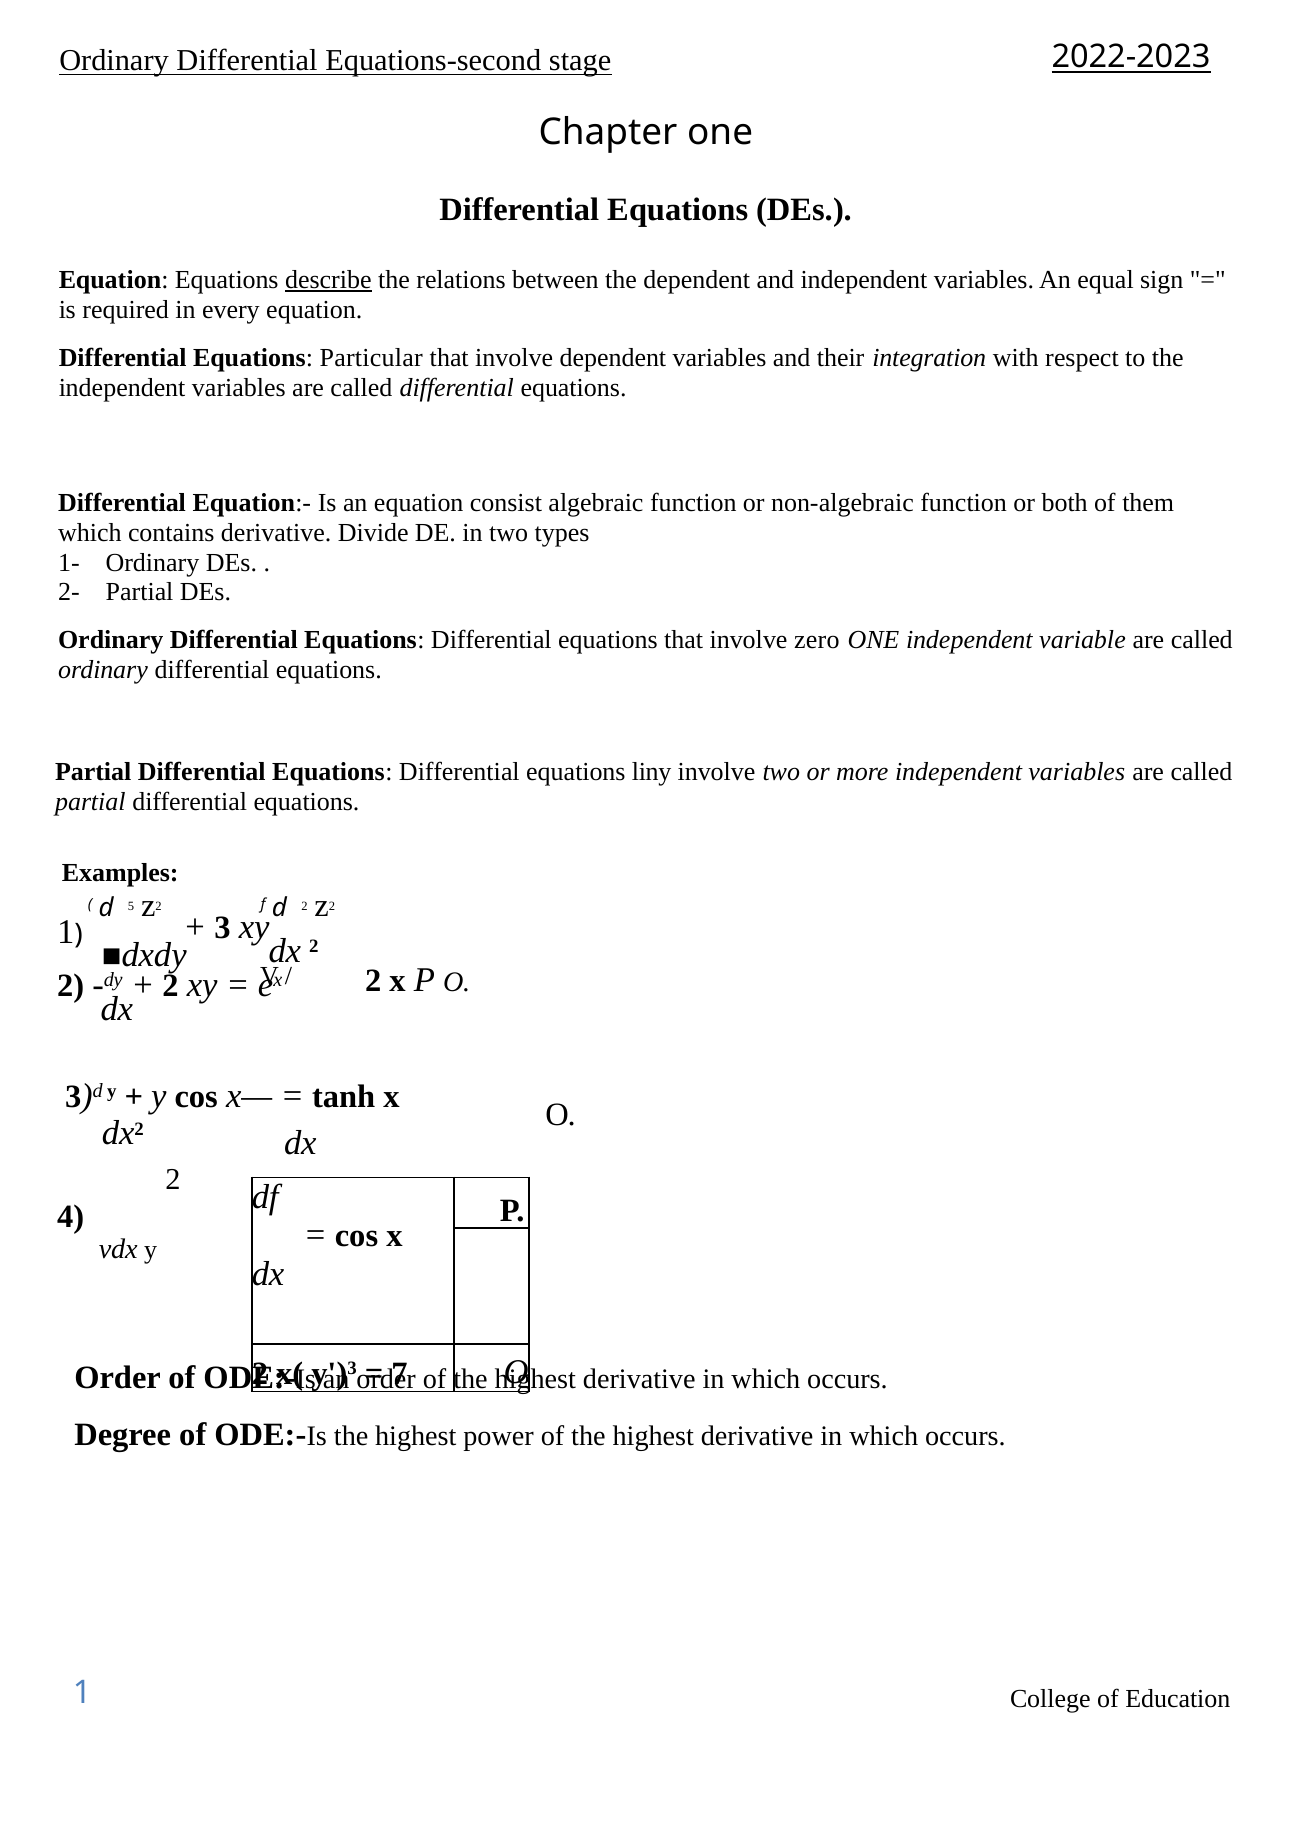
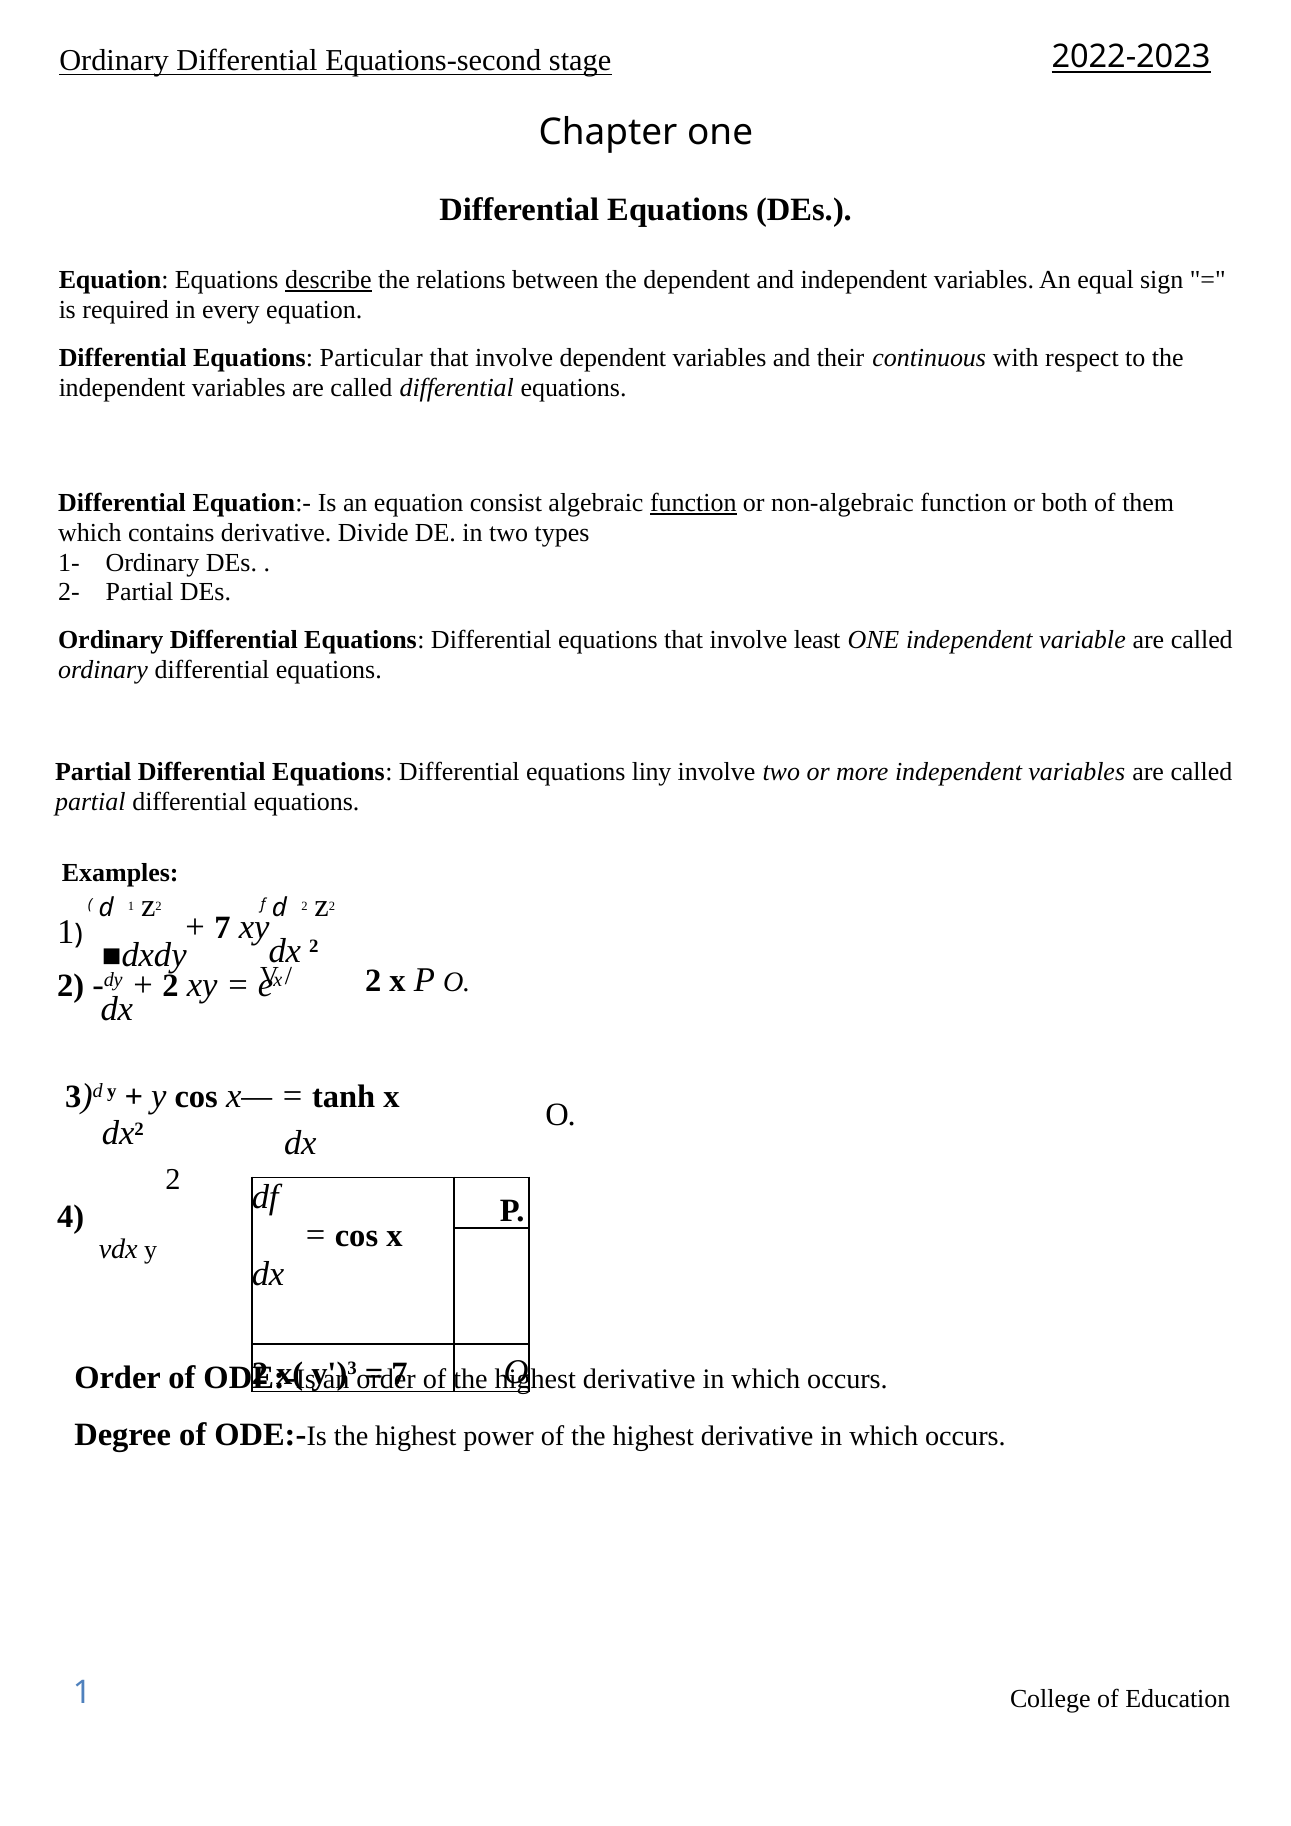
integration: integration -> continuous (929, 358)
function underline: none -> present (693, 503)
zero: zero -> least (817, 640)
d 5: 5 -> 1 (131, 906)
3: 3 -> 7 (222, 927)
